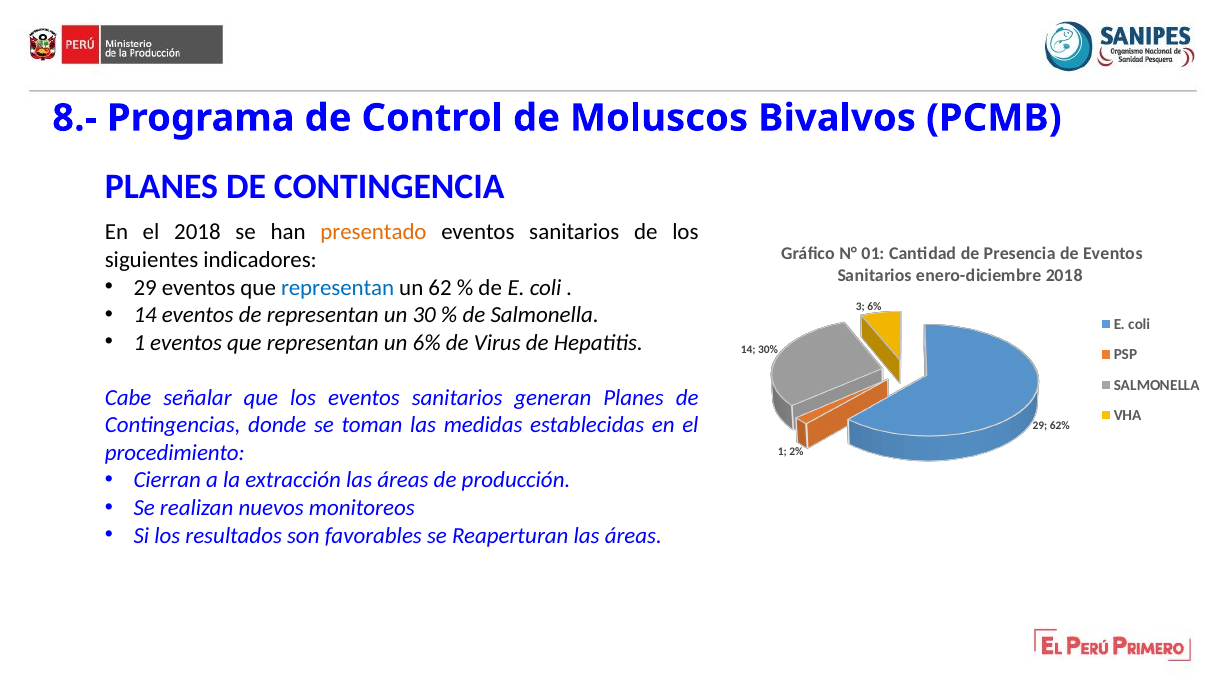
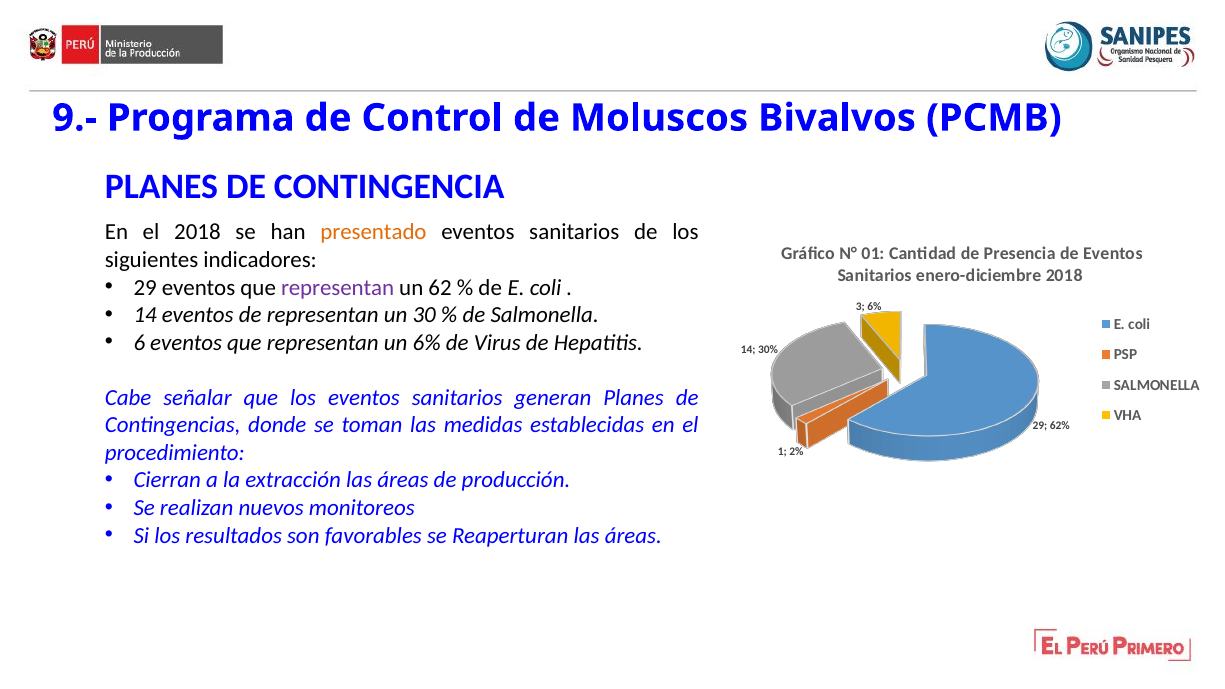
8.-: 8.- -> 9.- (75, 118)
representan colour: blue -> purple (338, 288)
1: 1 -> 6 (139, 343)
